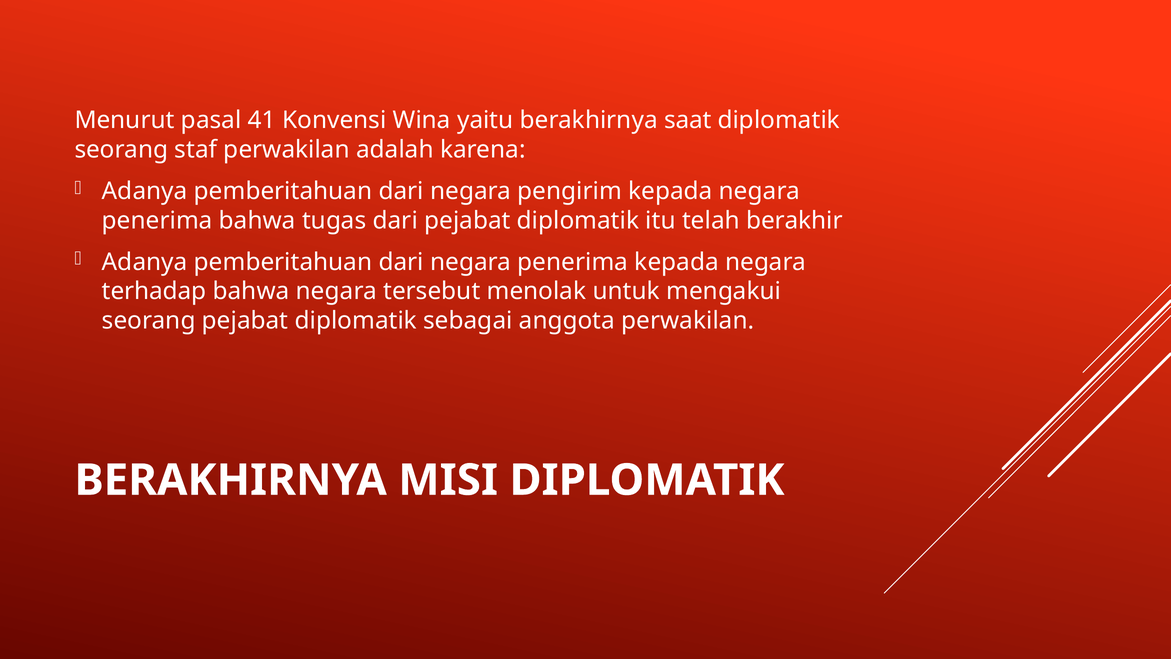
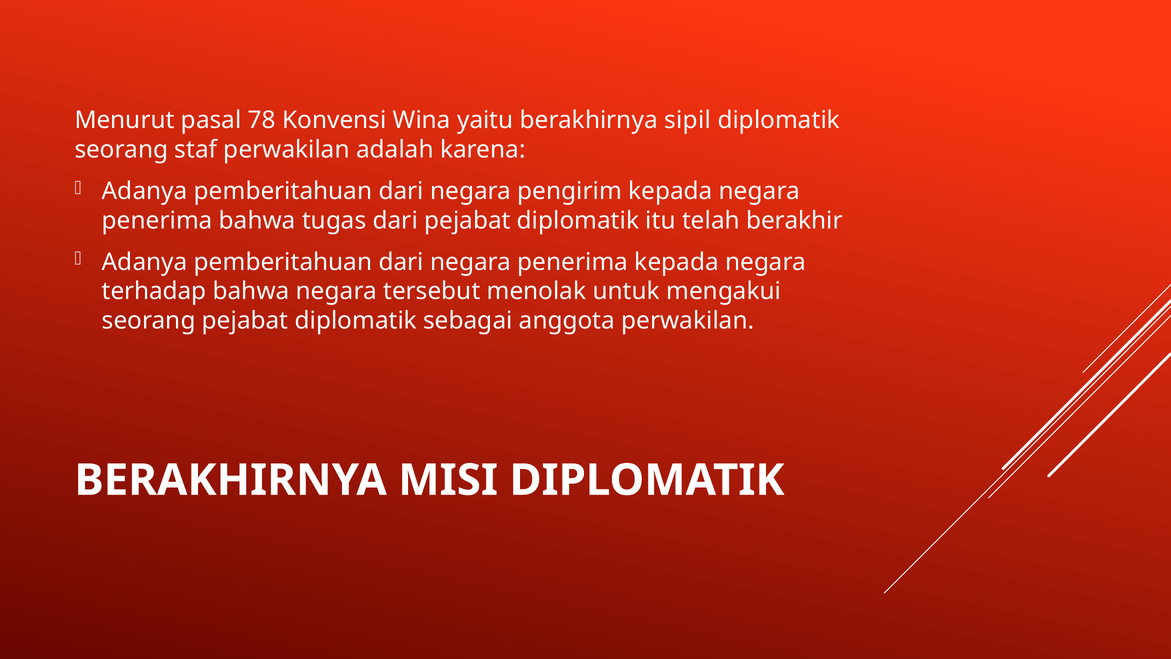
41: 41 -> 78 (262, 120)
saat: saat -> sipil (688, 120)
